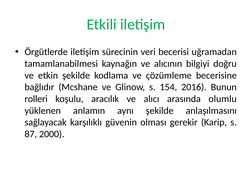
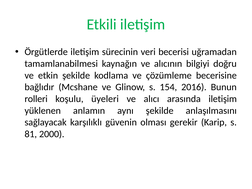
aracılık: aracılık -> üyeleri (105, 99)
arasında olumlu: olumlu -> iletişim (223, 99)
87: 87 -> 81 (31, 134)
